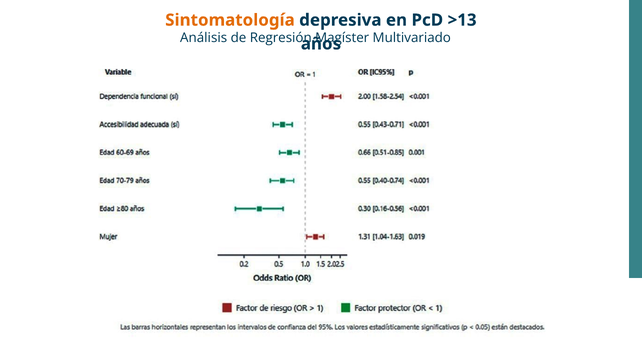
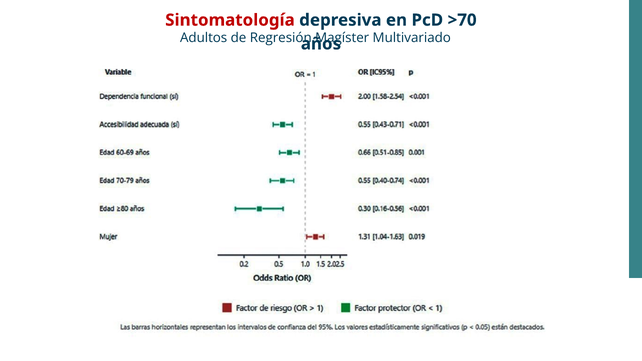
Sintomatología colour: orange -> red (230, 20)
>13: >13 -> >70 (462, 20)
Análisis: Análisis -> Adultos (204, 38)
